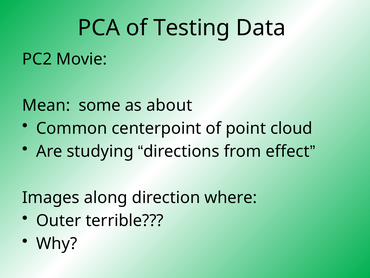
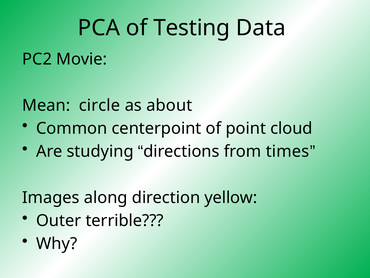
some: some -> circle (100, 105)
effect: effect -> times (288, 151)
where: where -> yellow (231, 197)
